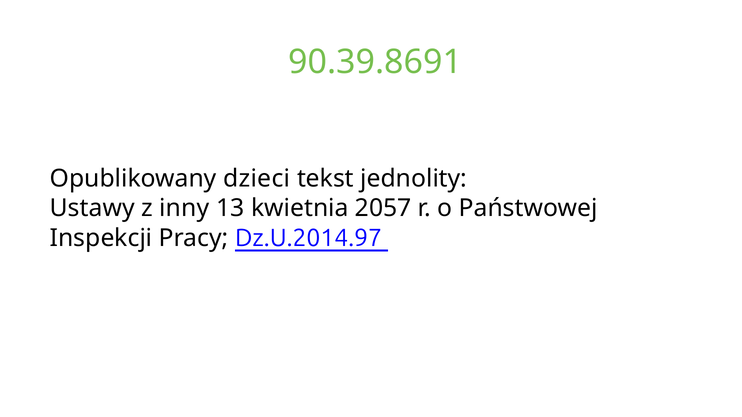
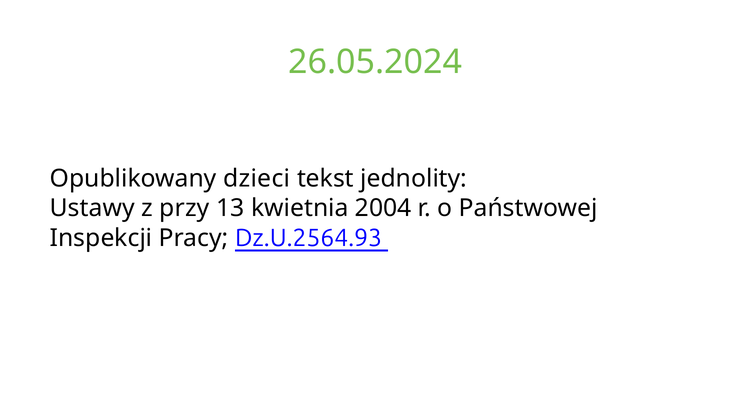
90.39.8691: 90.39.8691 -> 26.05.2024 (375, 62)
inny: inny -> przy (184, 208)
2057: 2057 -> 2004 (383, 208)
Dz.U.2014.97: Dz.U.2014.97 -> Dz.U.2564.93 (309, 238)
